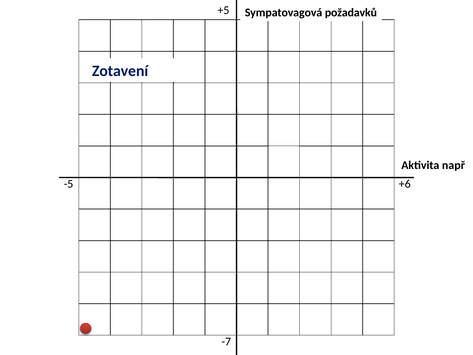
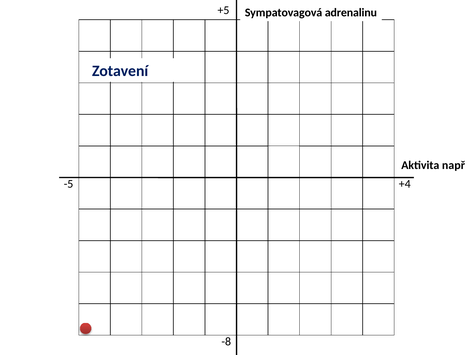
požadavků: požadavků -> adrenalinu (351, 13)
+6: +6 -> +4 (405, 184)
-7: -7 -> -8 (226, 341)
